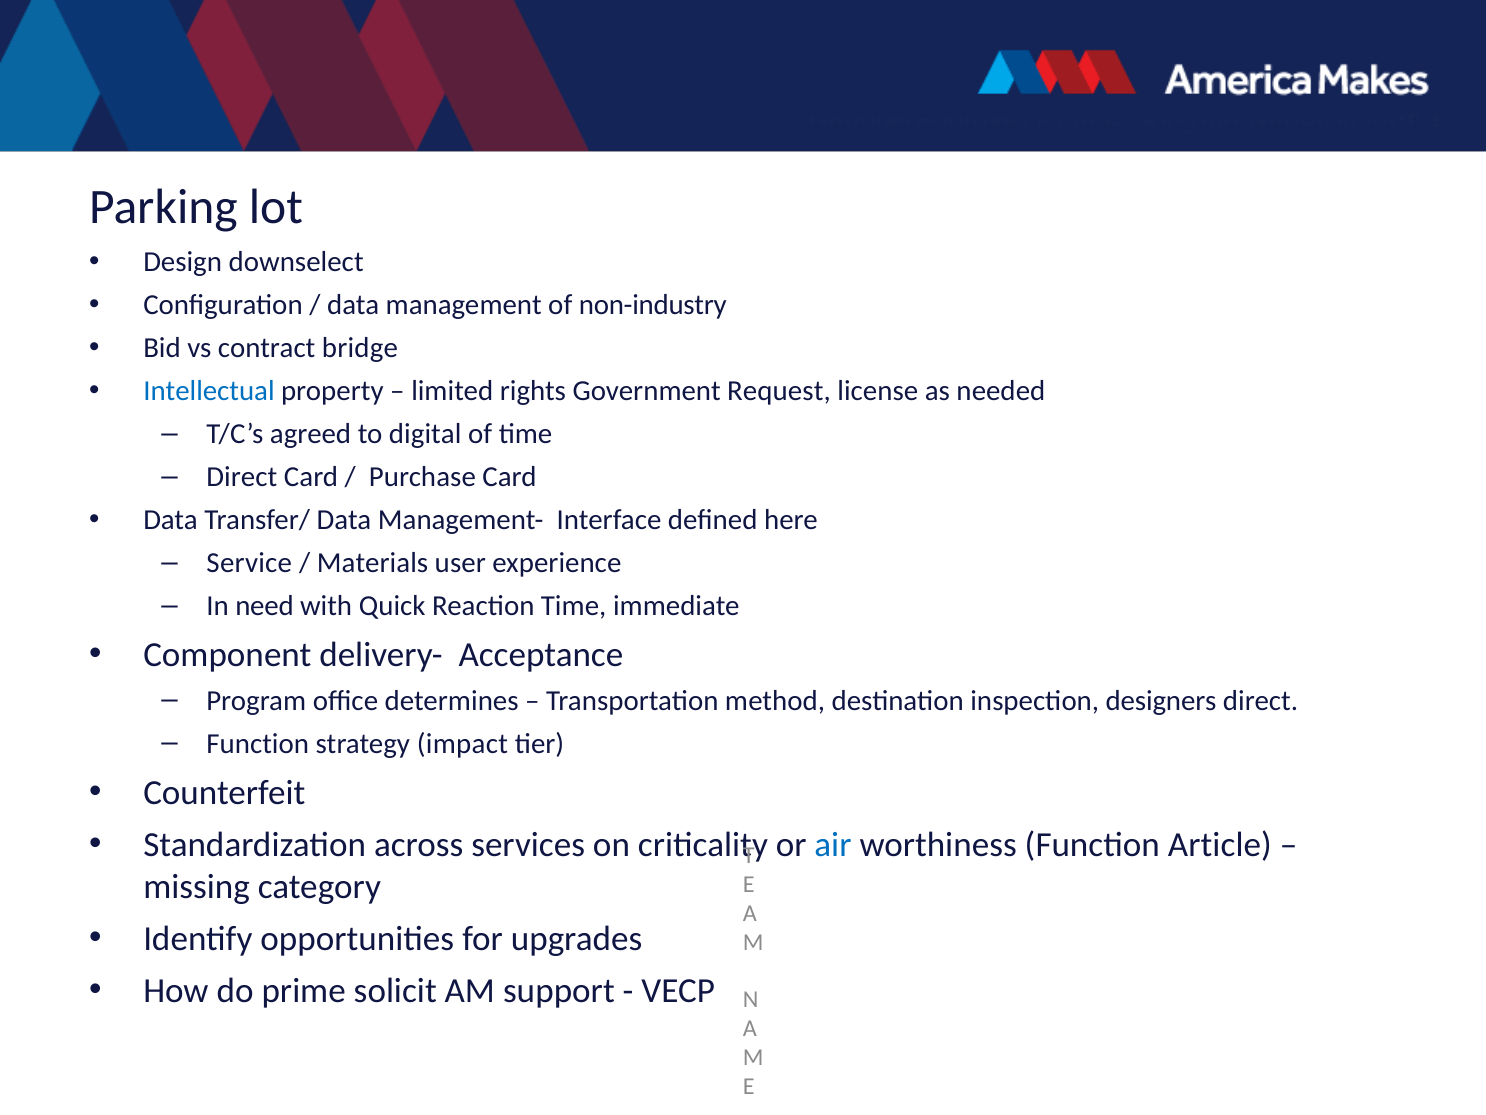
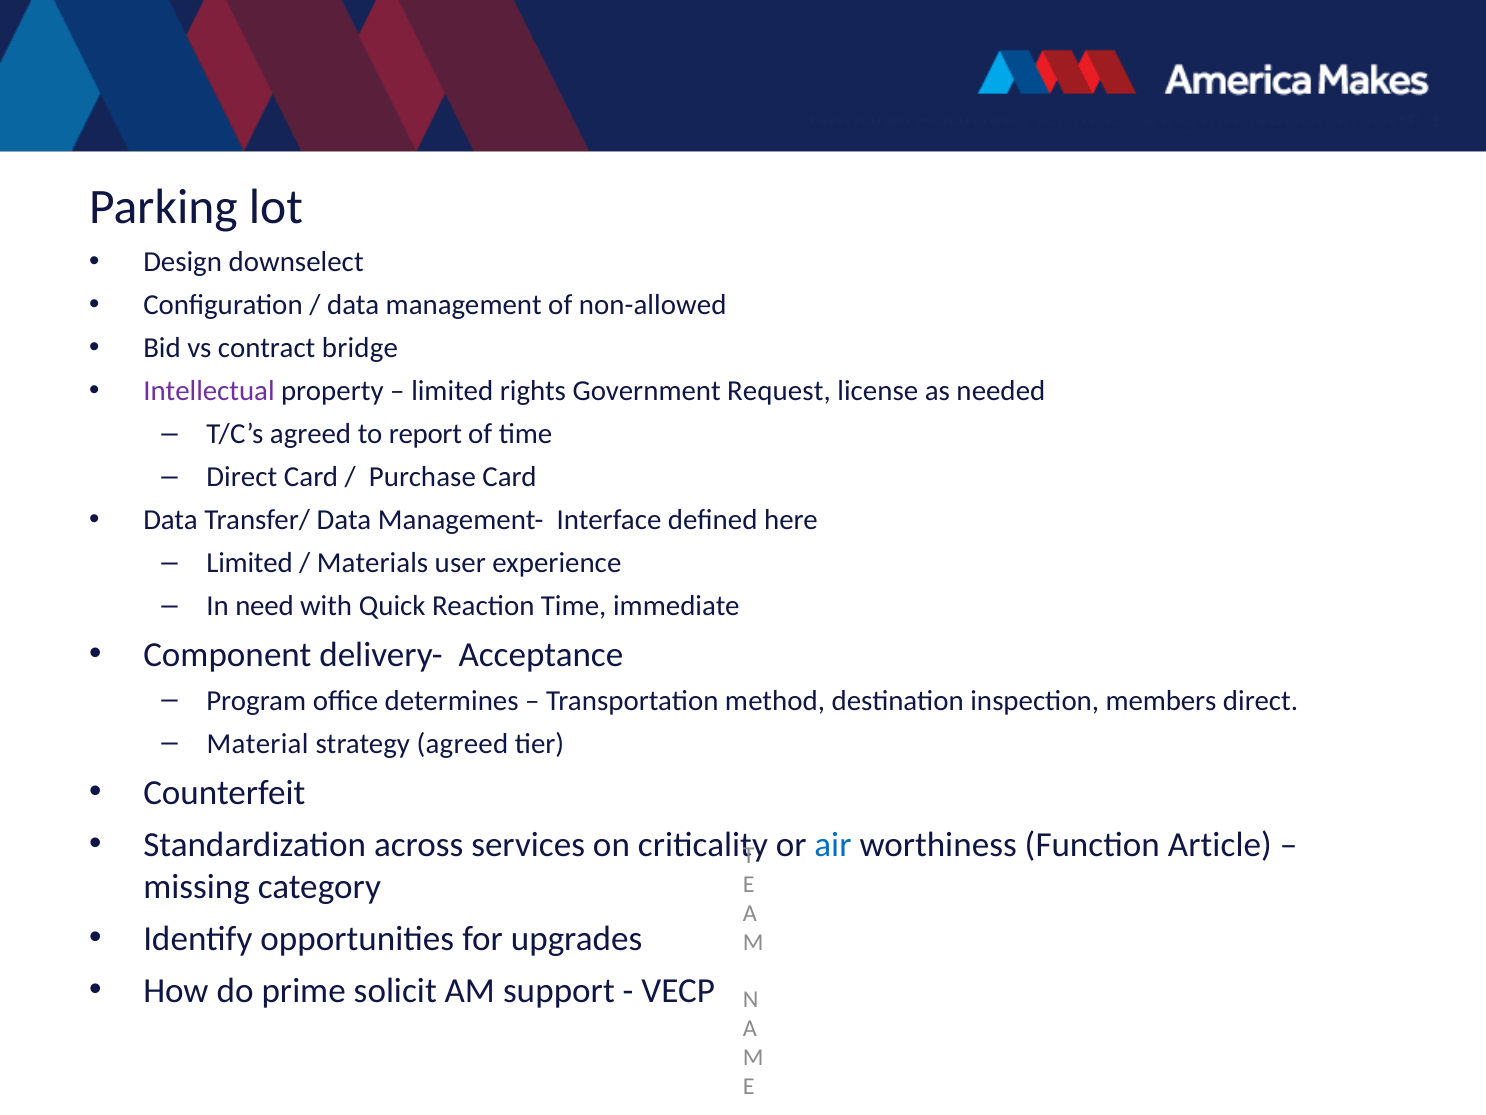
non-industry: non-industry -> non-allowed (653, 305)
Intellectual colour: blue -> purple (209, 391)
digital: digital -> report (425, 434)
Service: Service -> Limited (250, 563)
designers: designers -> members (1161, 701)
Function: Function -> Material (258, 743)
strategy impact: impact -> agreed (462, 743)
